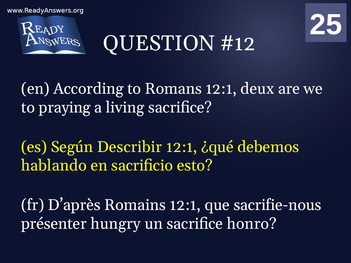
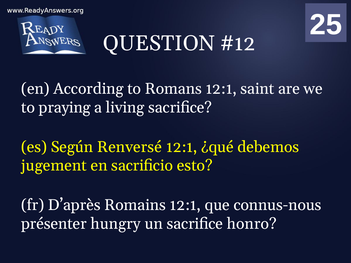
deux: deux -> saint (257, 89)
Describir: Describir -> Renversé (130, 147)
hablando: hablando -> jugement (54, 166)
sacrifie-nous: sacrifie-nous -> connus-nous (278, 205)
